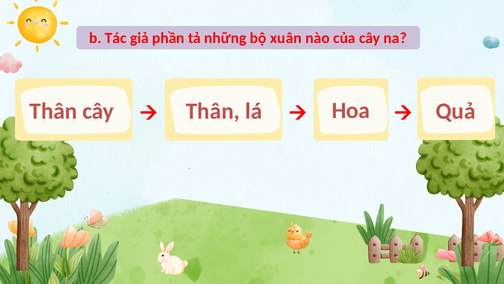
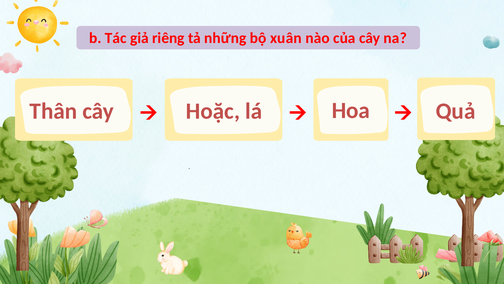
phần: phần -> riêng (168, 38)
cây Thân: Thân -> Hoặc (213, 111)
